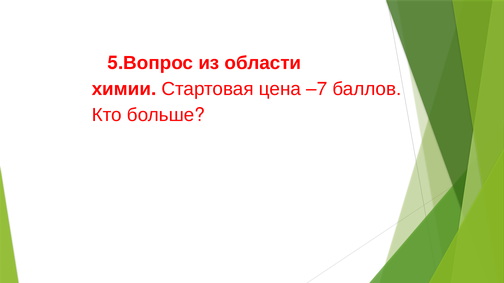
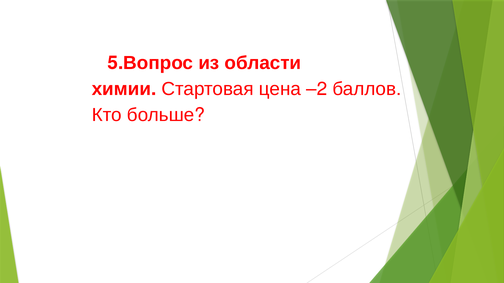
–7: –7 -> –2 (317, 89)
